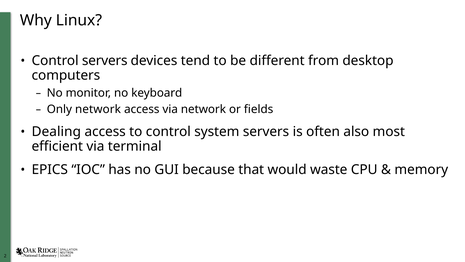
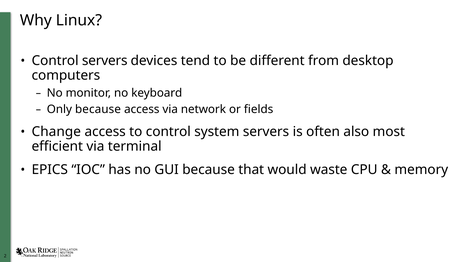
Only network: network -> because (98, 109)
Dealing: Dealing -> Change (56, 132)
